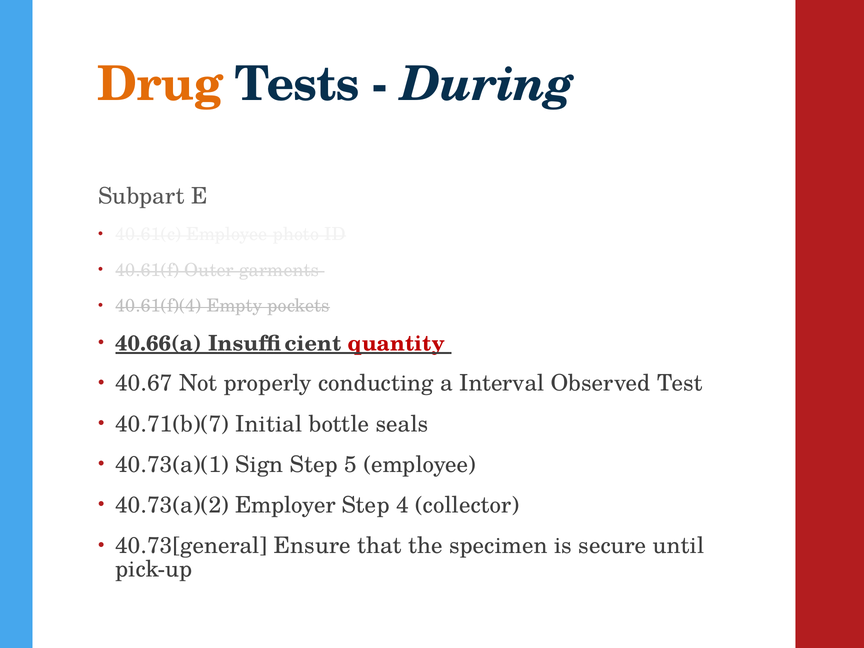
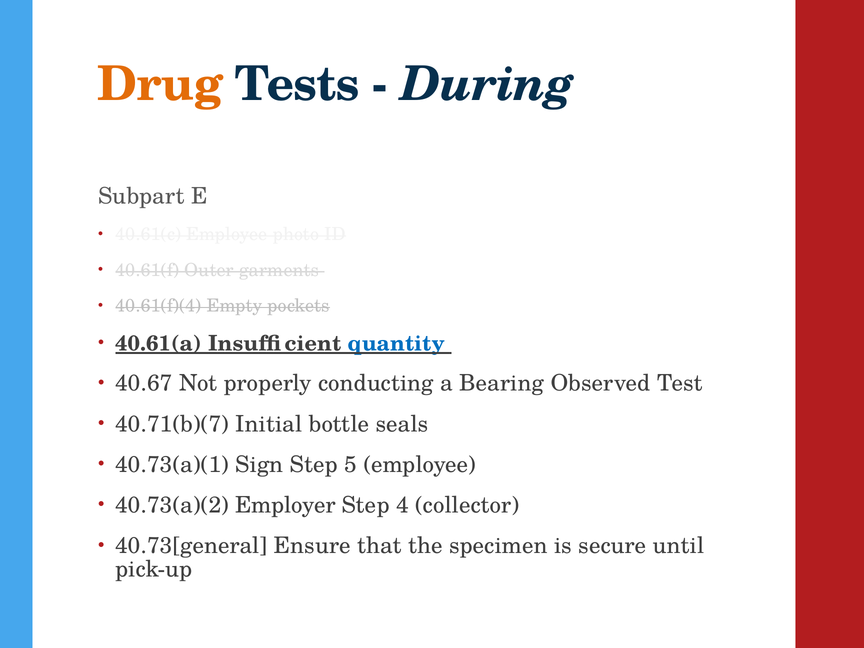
40.66(a: 40.66(a -> 40.61(a (159, 343)
quantity colour: red -> blue (396, 343)
Interval: Interval -> Bearing (502, 383)
